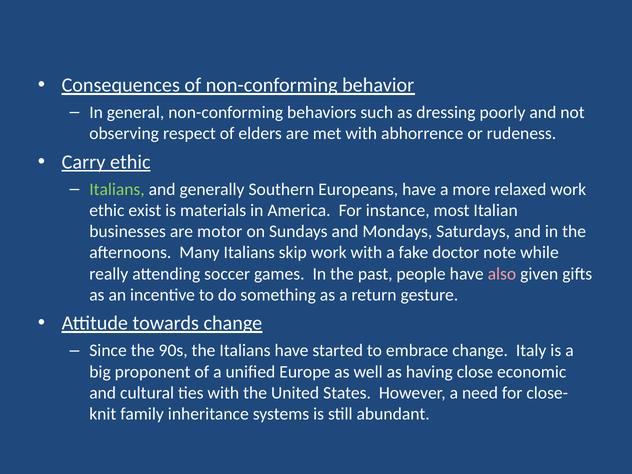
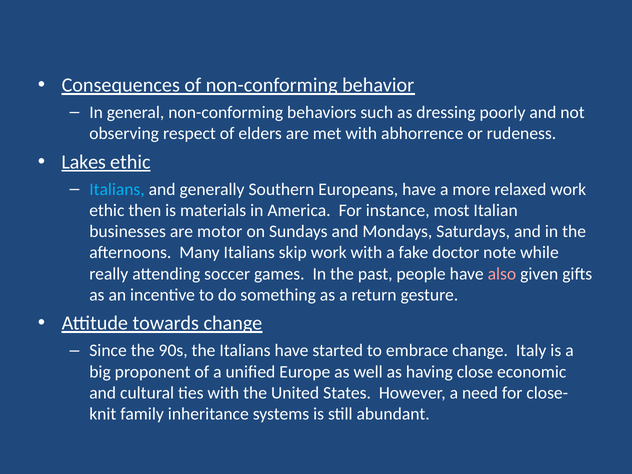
Carry: Carry -> Lakes (84, 162)
Italians colour: light green -> light blue (117, 189)
exist: exist -> then (145, 211)
